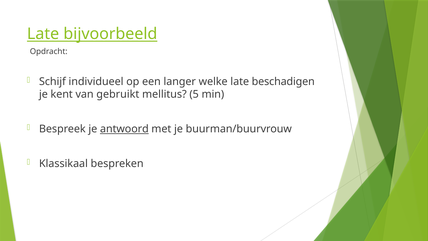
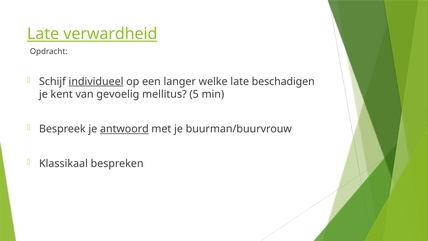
bijvoorbeeld: bijvoorbeeld -> verwardheid (110, 34)
individueel underline: none -> present (96, 81)
gebruikt: gebruikt -> gevoelig (118, 94)
